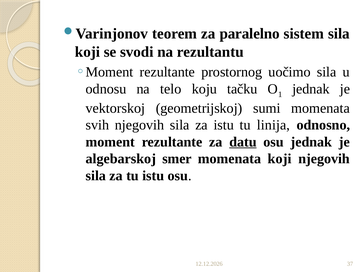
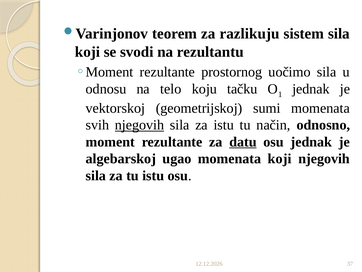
paralelno: paralelno -> razlikuju (250, 34)
njegovih underline: none -> present (140, 125)
linija: linija -> način (273, 125)
smer: smer -> ugao (177, 158)
